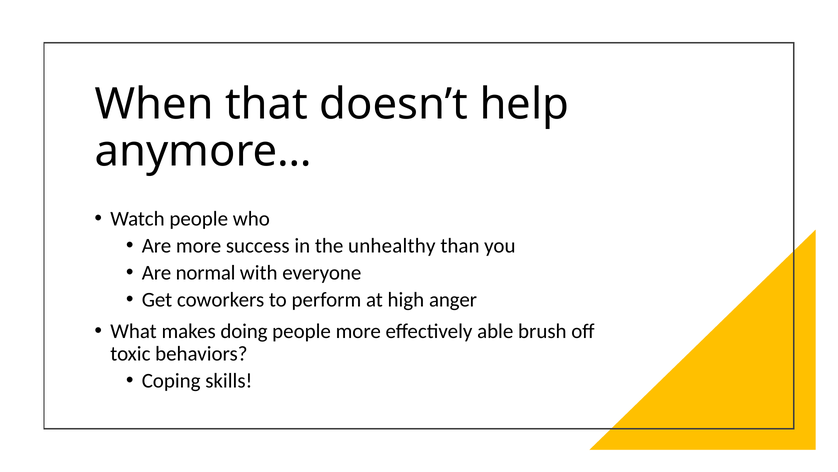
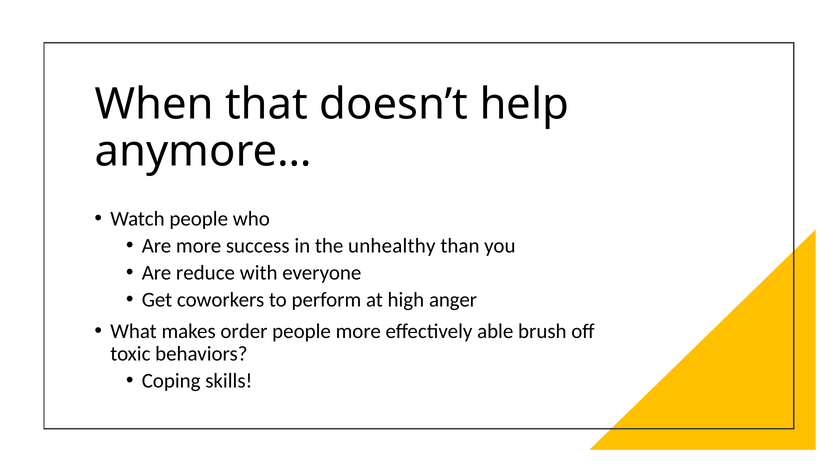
normal: normal -> reduce (206, 272)
doing: doing -> order (244, 331)
